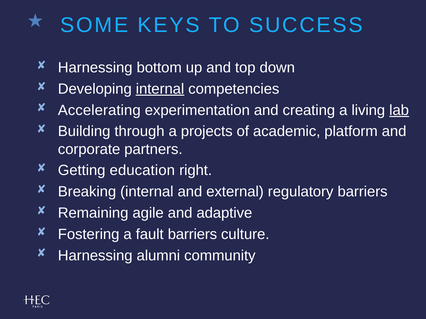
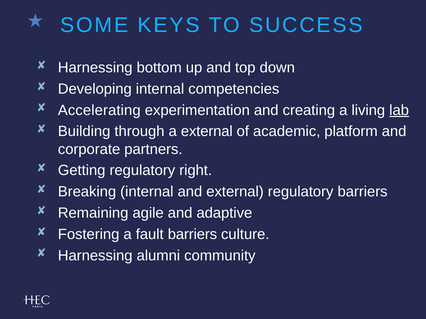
internal underline: present -> none (160, 89)
a projects: projects -> external (207, 132)
Getting education: education -> regulatory (142, 171)
